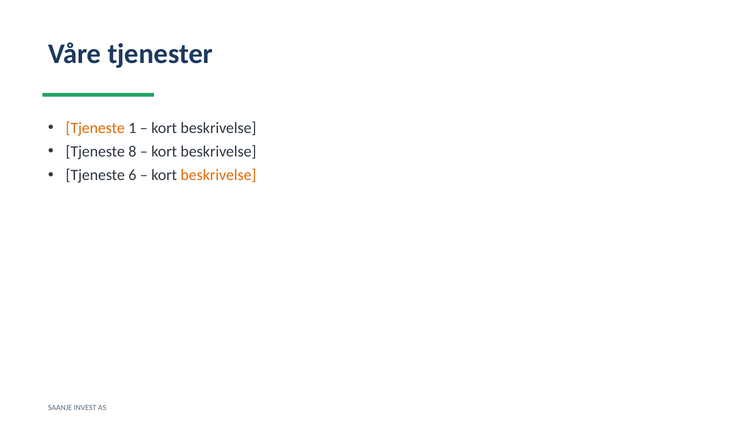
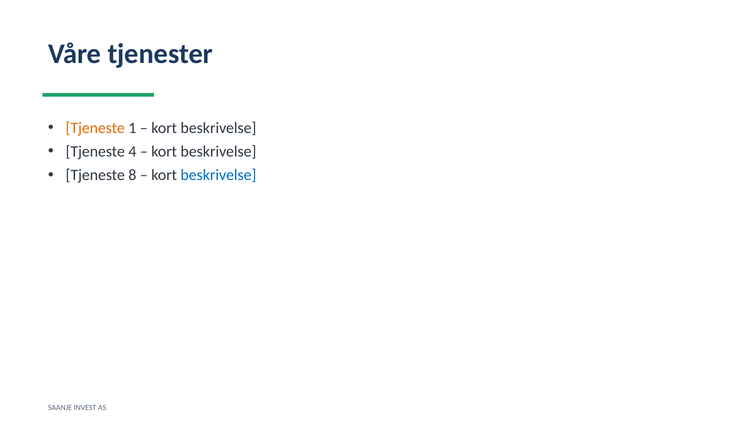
8: 8 -> 4 (132, 151)
6: 6 -> 8 (132, 175)
beskrivelse colour: orange -> blue (218, 175)
